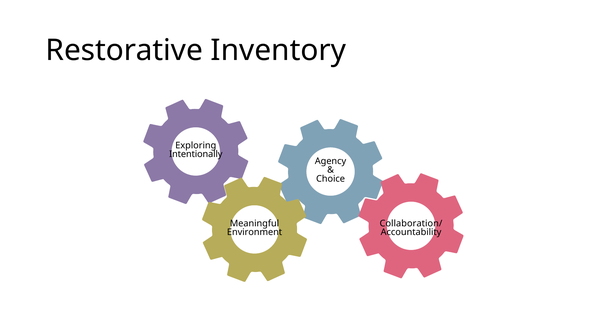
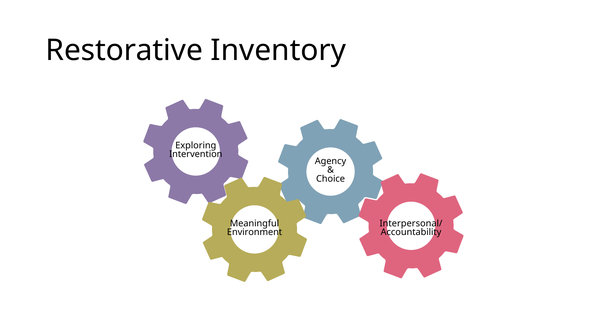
Intentionally: Intentionally -> Intervention (196, 154)
Collaboration/: Collaboration/ -> Interpersonal/ (411, 223)
